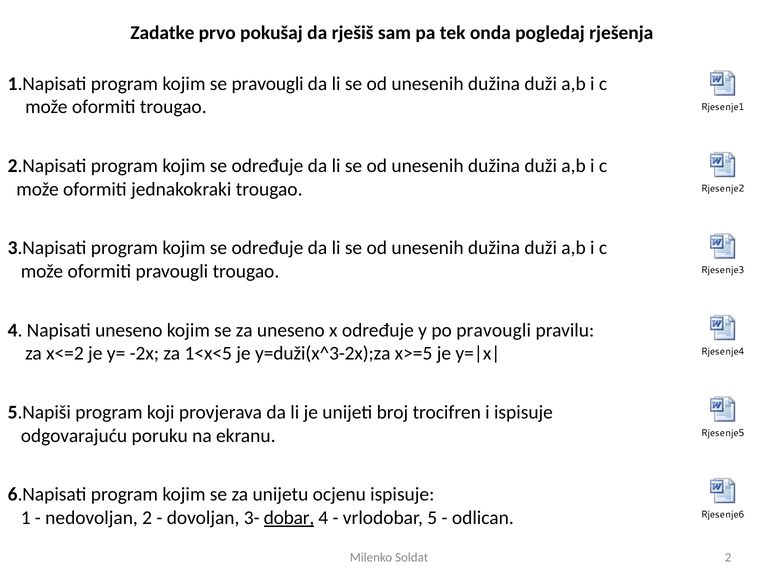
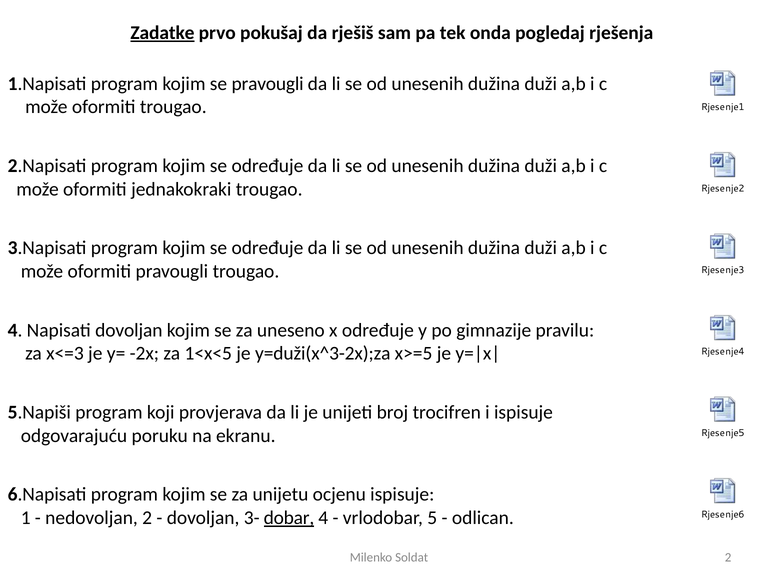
Zadatke underline: none -> present (162, 33)
Napisati uneseno: uneseno -> dovoljan (129, 330)
po pravougli: pravougli -> gimnazije (494, 330)
x<=2: x<=2 -> x<=3 (65, 353)
